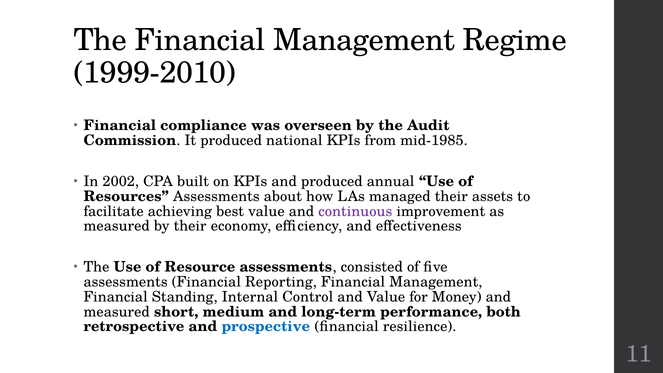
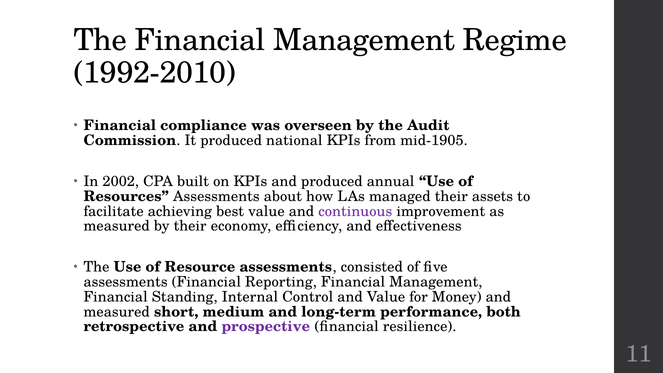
1999-2010: 1999-2010 -> 1992-2010 (155, 73)
mid-1985: mid-1985 -> mid-1905 (434, 140)
prospective colour: blue -> purple (266, 327)
